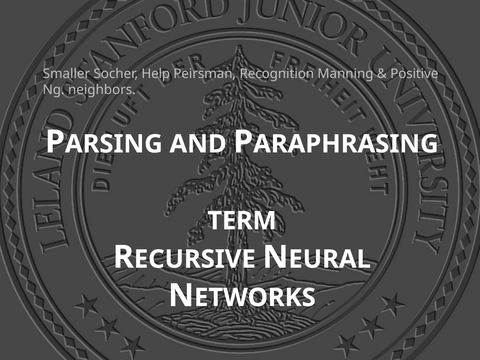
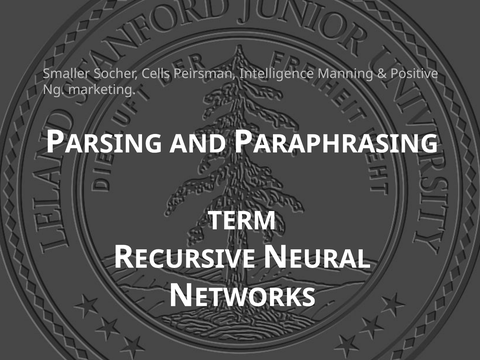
Help: Help -> Cells (156, 74)
Recognition: Recognition -> Intelligence (277, 74)
neighbors: neighbors -> marketing (102, 90)
